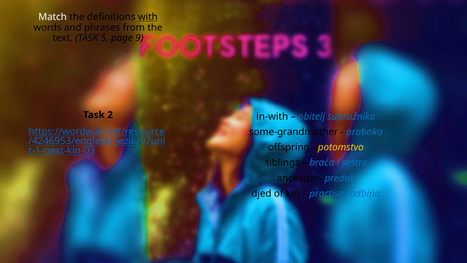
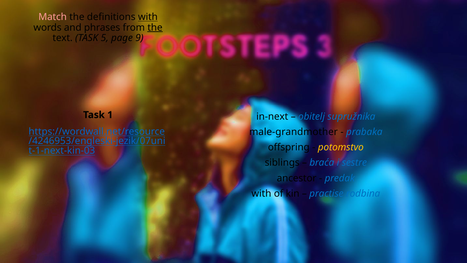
Match colour: white -> pink (53, 17)
the underline: none -> present (155, 27)
2: 2 -> 1 (110, 115)
in-with: in-with -> in-next (272, 116)
some-grandmother: some-grandmother -> male-grandmother (294, 132)
djed: djed -> with (261, 193)
